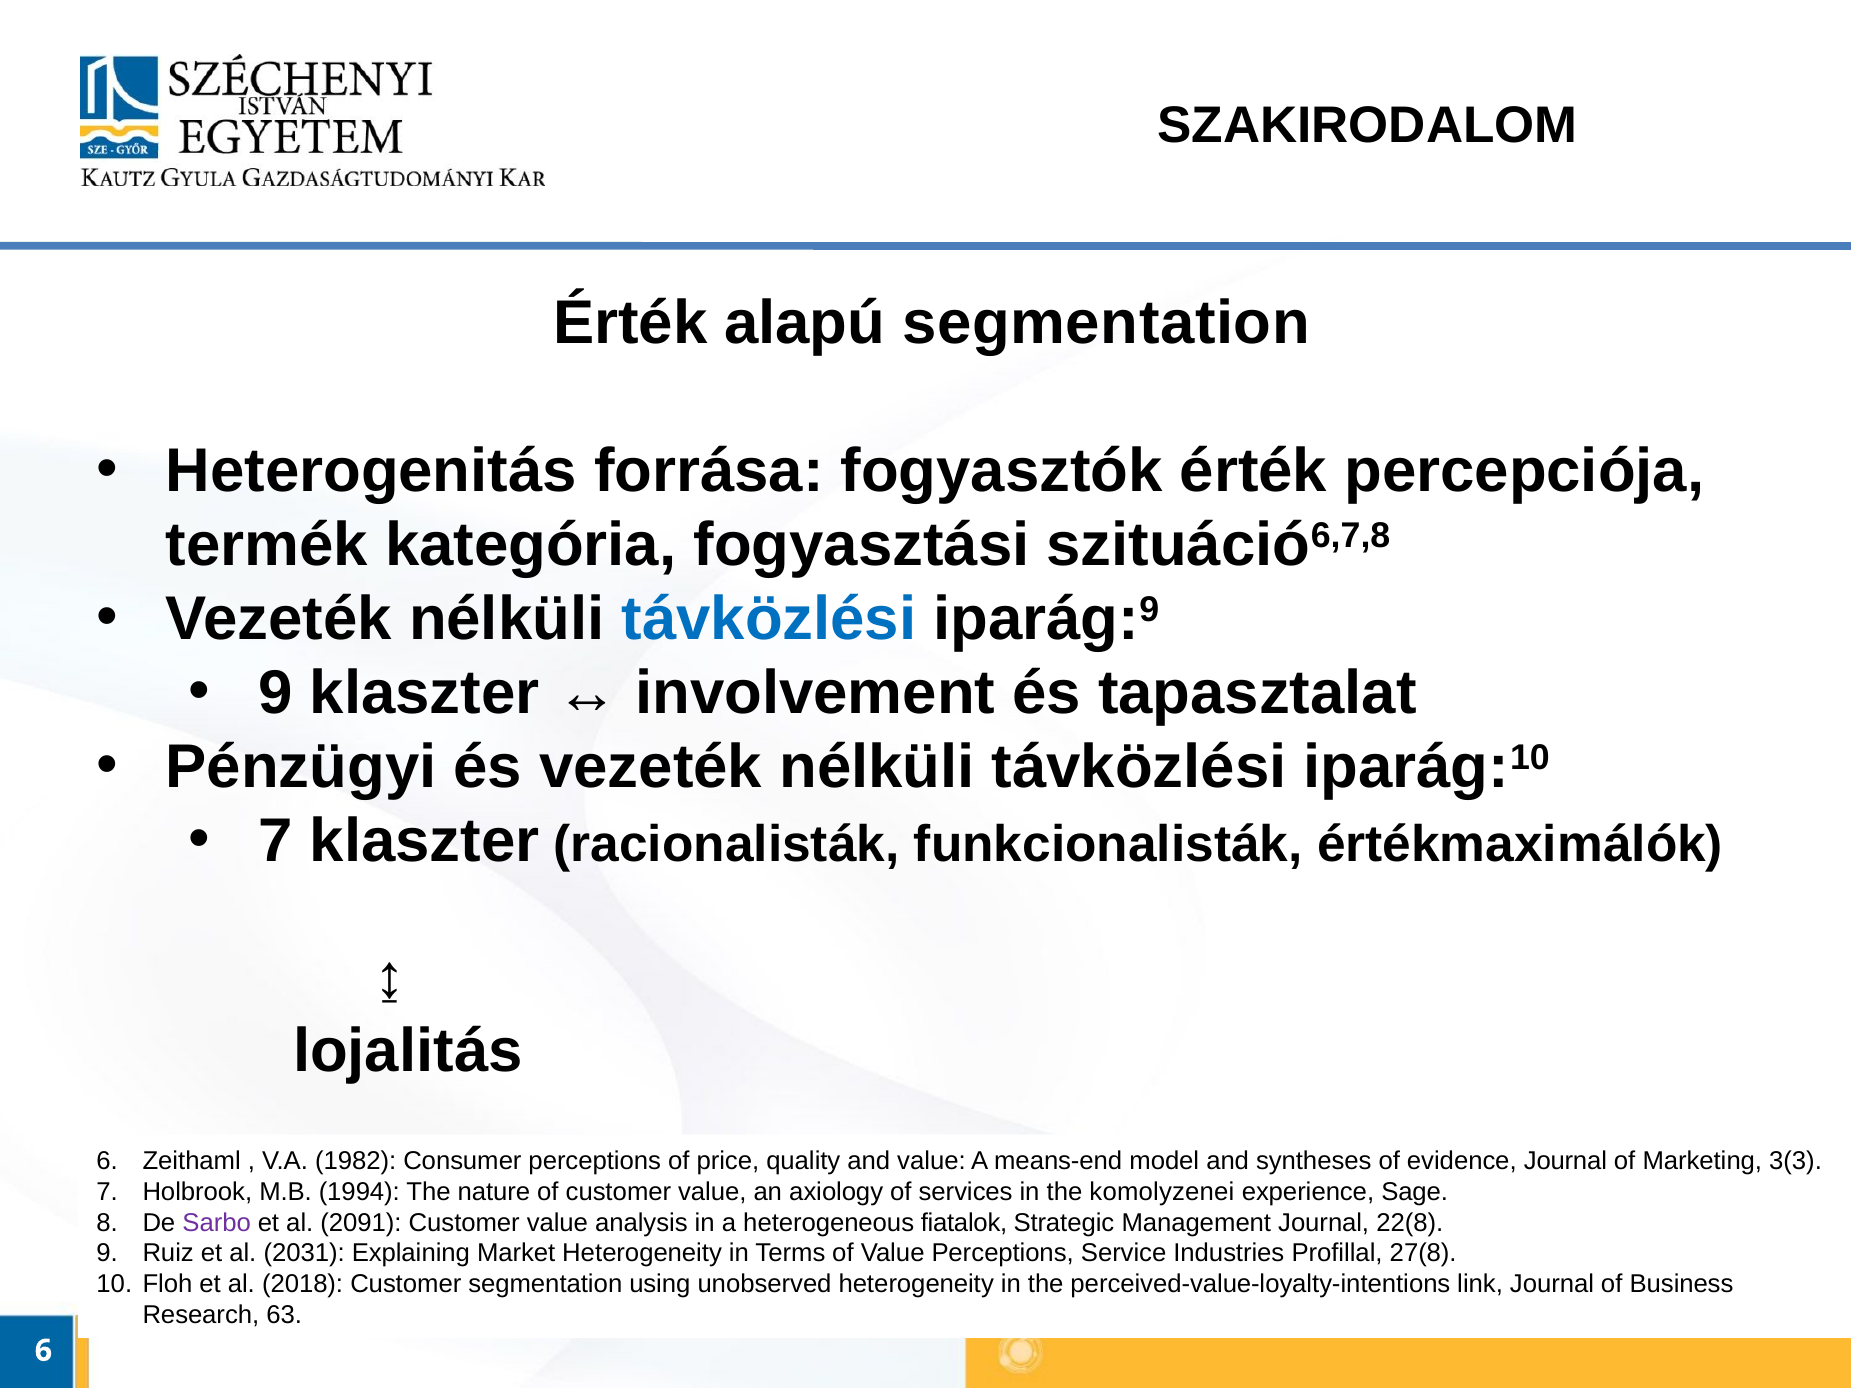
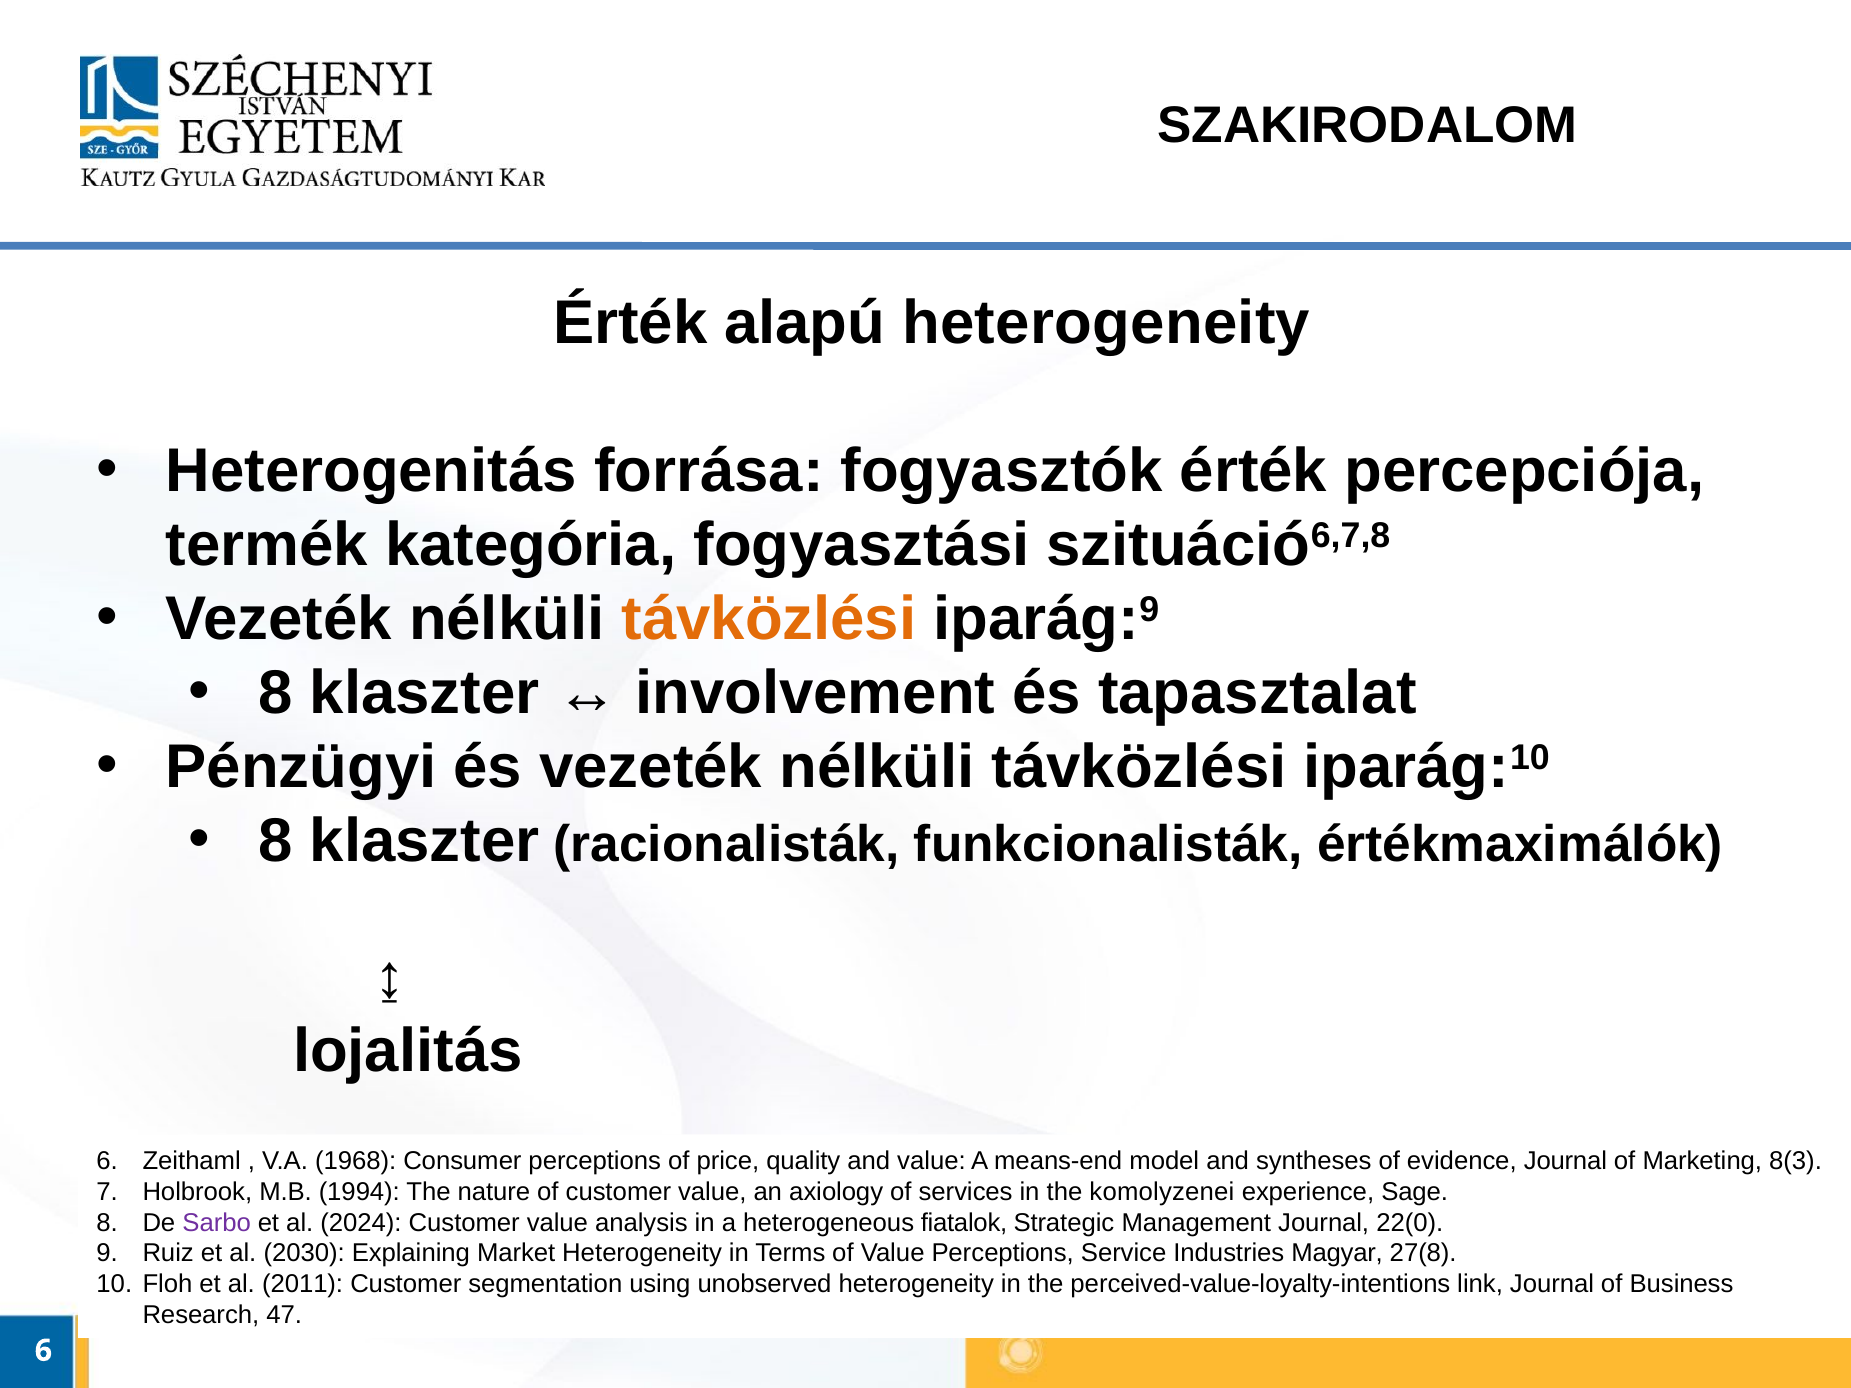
alapú segmentation: segmentation -> heterogeneity (1106, 323)
távközlési colour: blue -> orange (769, 620)
9: 9 -> 8 (276, 694)
7: 7 -> 8 (276, 842)
1982: 1982 -> 1968 (356, 1161)
3(3: 3(3 -> 8(3 (1796, 1161)
2091: 2091 -> 2024 (361, 1223)
22(8: 22(8 -> 22(0 (1410, 1223)
2031: 2031 -> 2030 (304, 1254)
Profillal: Profillal -> Magyar (1337, 1254)
2018: 2018 -> 2011 (303, 1285)
63: 63 -> 47 (284, 1315)
